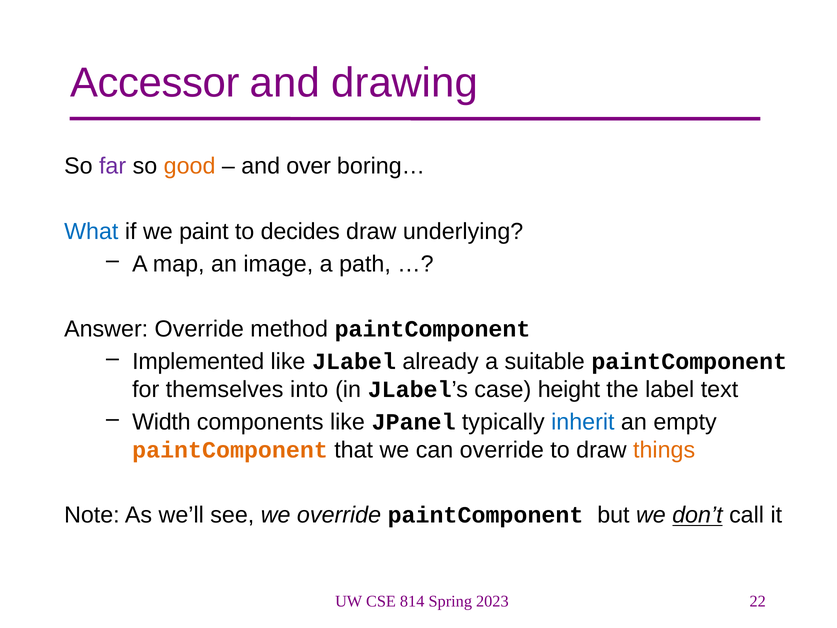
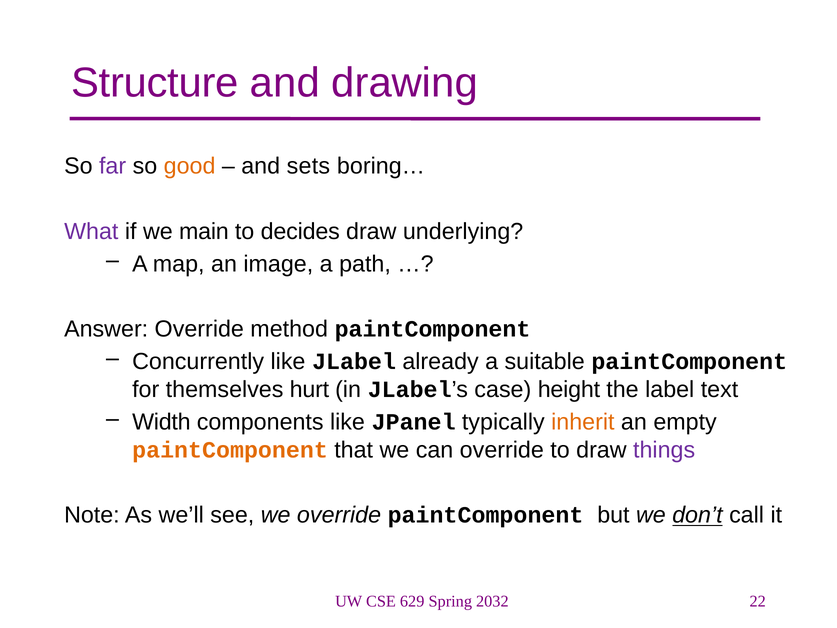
Accessor: Accessor -> Structure (155, 83)
over: over -> sets (308, 166)
What colour: blue -> purple (91, 231)
paint: paint -> main (204, 231)
Implemented: Implemented -> Concurrently (198, 362)
into: into -> hurt (309, 390)
inherit colour: blue -> orange (583, 422)
things colour: orange -> purple (664, 450)
814: 814 -> 629 (412, 601)
2023: 2023 -> 2032 (492, 601)
